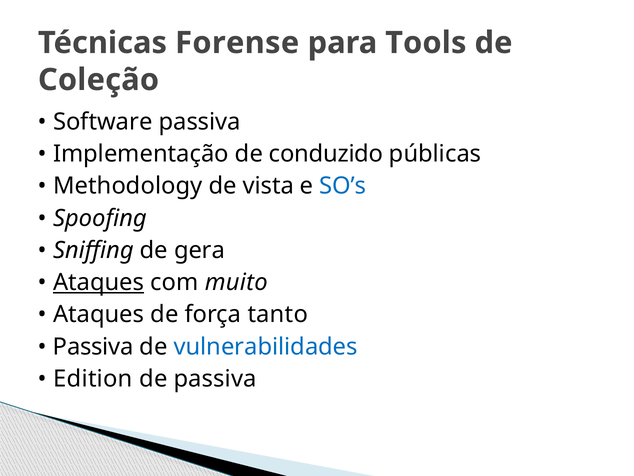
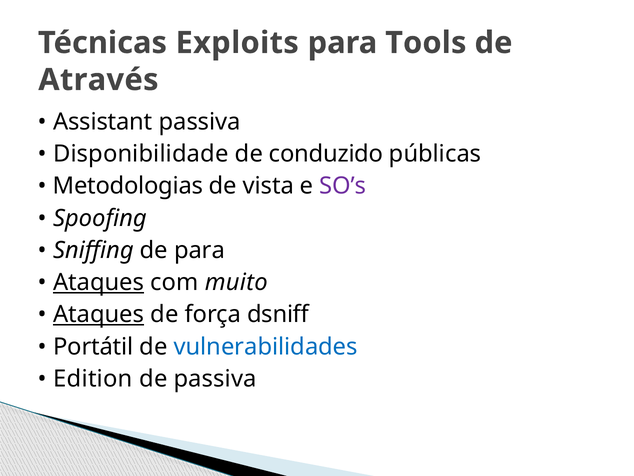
Forense: Forense -> Exploits (237, 43)
Coleção: Coleção -> Através (98, 80)
Software: Software -> Assistant (103, 122)
Implementação: Implementação -> Disponibilidade (141, 154)
Methodology: Methodology -> Metodologias (128, 186)
SO’s colour: blue -> purple (343, 186)
de gera: gera -> para (200, 250)
Ataques underline: none -> present (99, 314)
tanto: tanto -> dsniff (278, 314)
Passiva: Passiva -> Portátil (93, 346)
